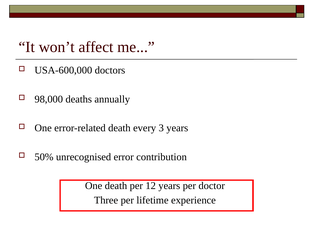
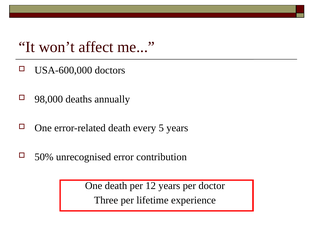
3: 3 -> 5 (161, 128)
